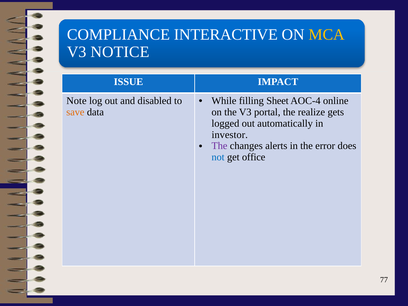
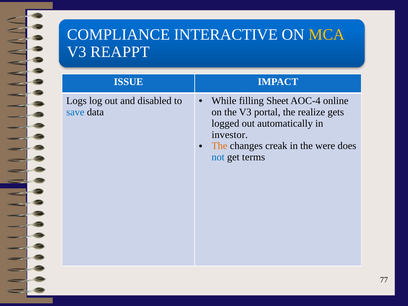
NOTICE: NOTICE -> REAPPT (120, 52)
Note: Note -> Logs (77, 101)
save colour: orange -> blue (75, 112)
The colour: purple -> orange (219, 146)
alerts: alerts -> creak (276, 146)
error: error -> were (325, 146)
office: office -> terms (254, 157)
